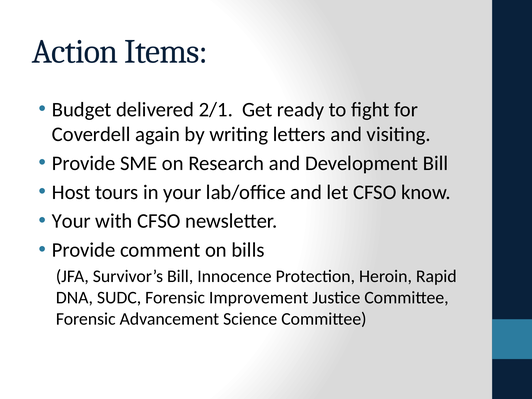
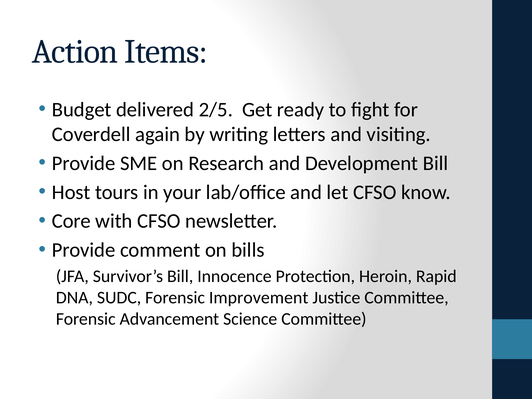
2/1: 2/1 -> 2/5 (216, 110)
Your: Your -> Core (71, 221)
